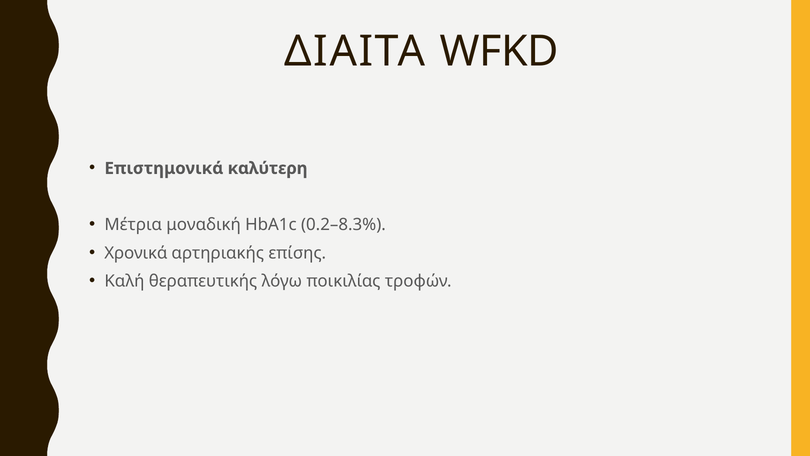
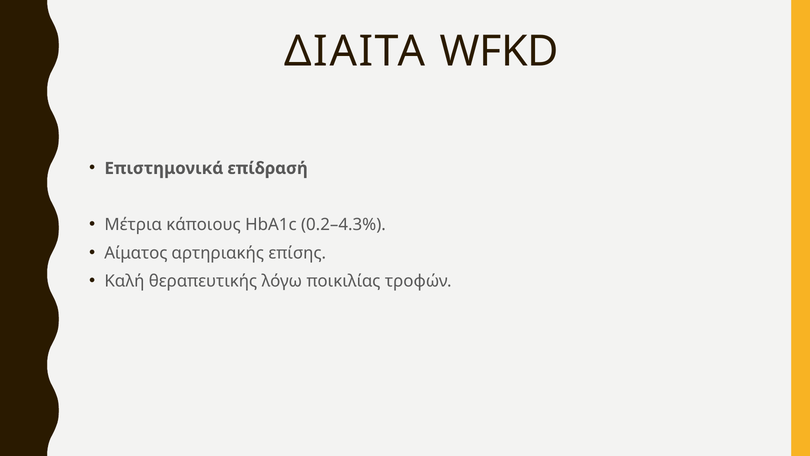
καλύτερη: καλύτερη -> επίδρασή (268, 168)
μοναδική: μοναδική -> κάποιους (204, 225)
0.2–8.3%: 0.2–8.3% -> 0.2–4.3% (343, 225)
Χρονικά: Χρονικά -> Αίματος (136, 253)
